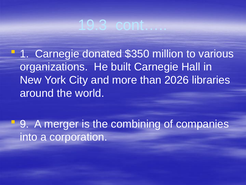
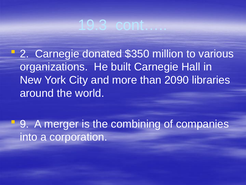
1: 1 -> 2 (24, 54)
2026: 2026 -> 2090 (177, 80)
